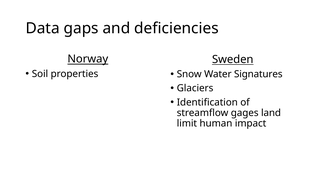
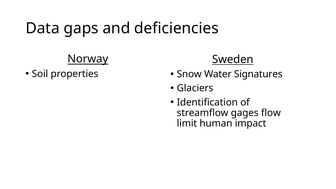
land: land -> flow (271, 113)
